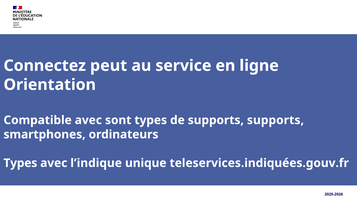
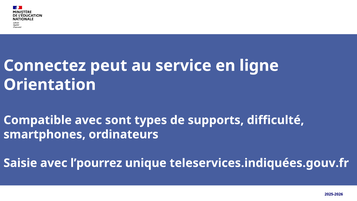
supports supports: supports -> difficulté (276, 120)
Types: Types -> Saisie (20, 163)
l’indique: l’indique -> l’pourrez (96, 163)
